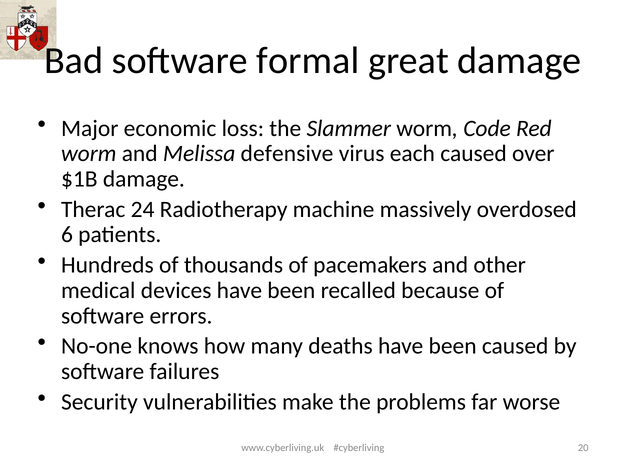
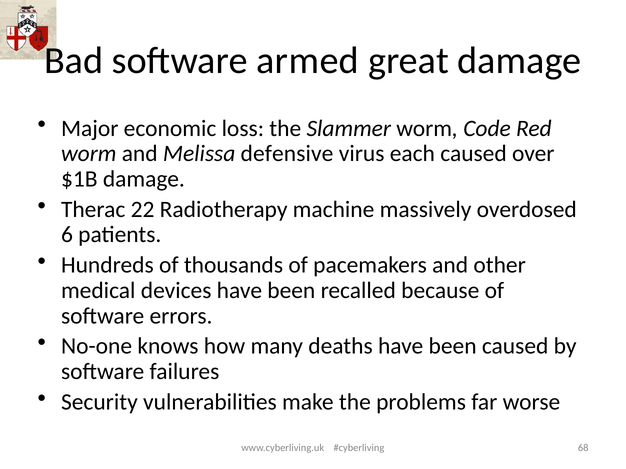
formal: formal -> armed (308, 61)
24: 24 -> 22 (143, 210)
20: 20 -> 68 (583, 448)
